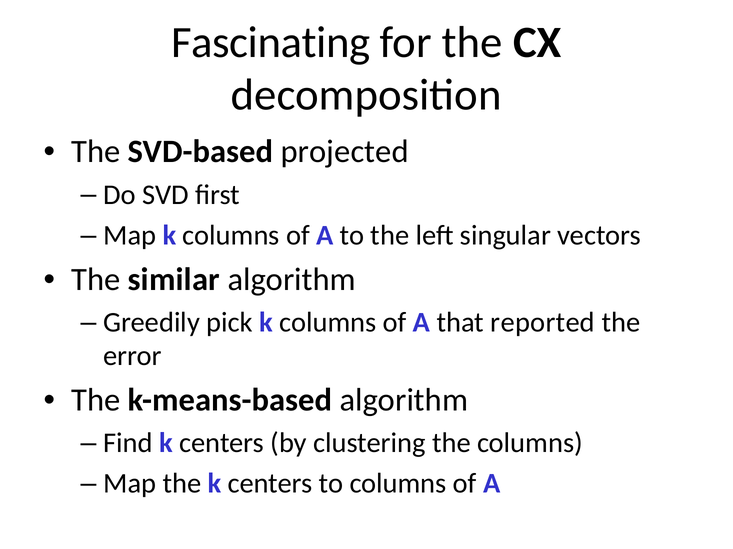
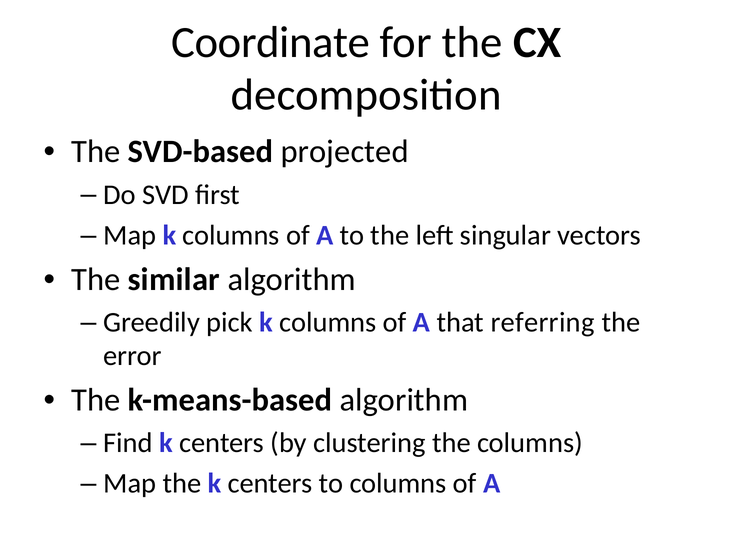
Fascinating: Fascinating -> Coordinate (271, 42)
reported: reported -> referring (543, 323)
